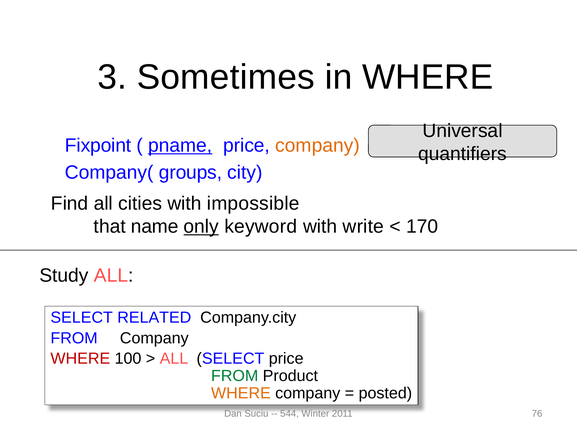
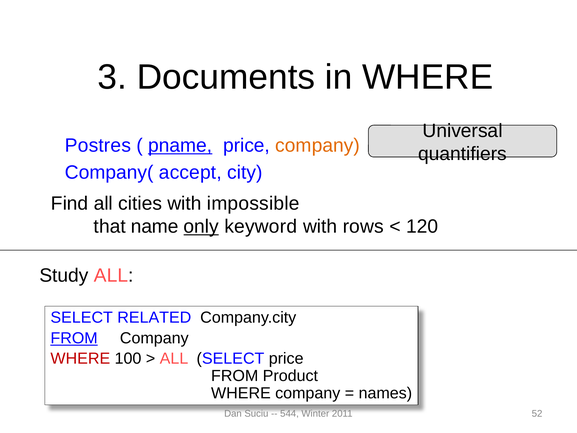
Sometimes: Sometimes -> Documents (226, 77)
Fixpoint: Fixpoint -> Postres (98, 146)
groups: groups -> accept (190, 172)
write: write -> rows (363, 226)
170: 170 -> 120 (422, 226)
FROM underline: none -> present (74, 338)
FROM colour: green -> black (235, 376)
WHERE colour: orange -> black (241, 393)
posted: posted -> names (385, 393)
76: 76 -> 52 (537, 413)
